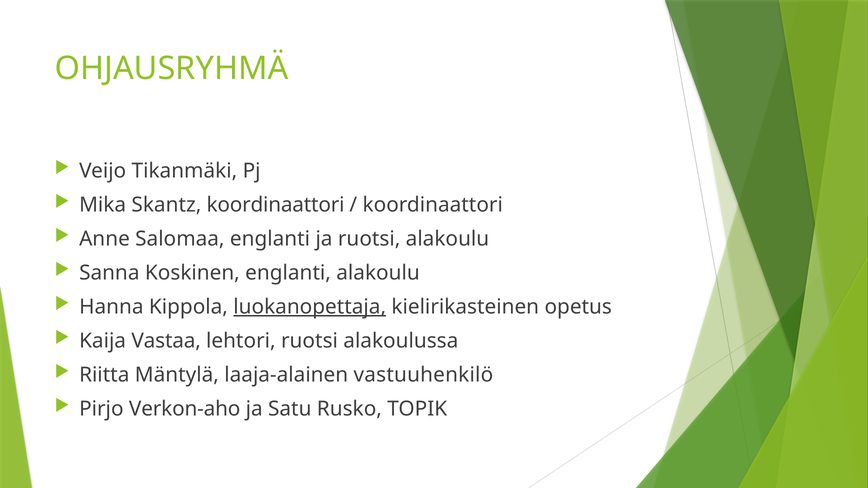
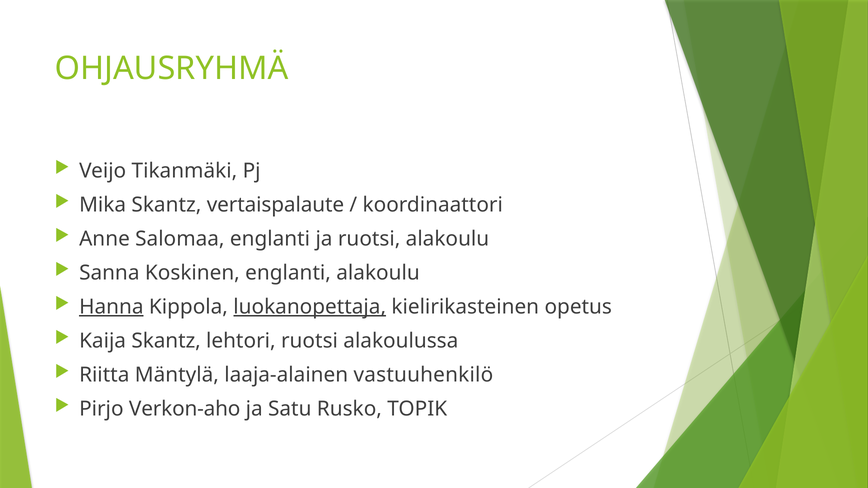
Skantz koordinaattori: koordinaattori -> vertaispalaute (275, 205)
Hanna underline: none -> present (111, 307)
Kaija Vastaa: Vastaa -> Skantz (166, 341)
